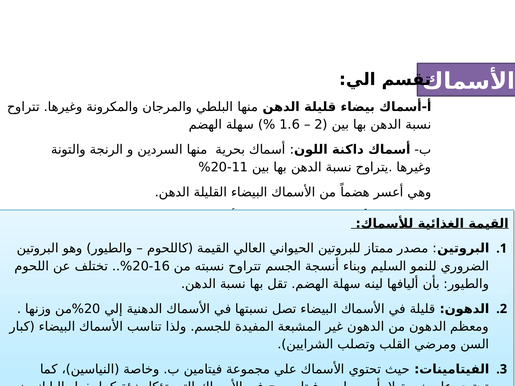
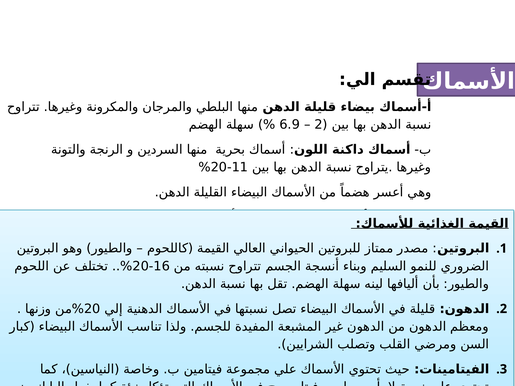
1.6: 1.6 -> 6.9 (290, 125)
